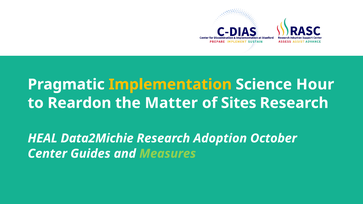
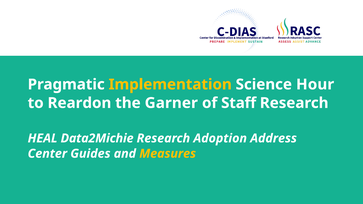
Matter: Matter -> Garner (171, 103)
Sites: Sites -> Staff (239, 103)
October: October -> Address (274, 138)
Measures colour: light green -> yellow (168, 154)
